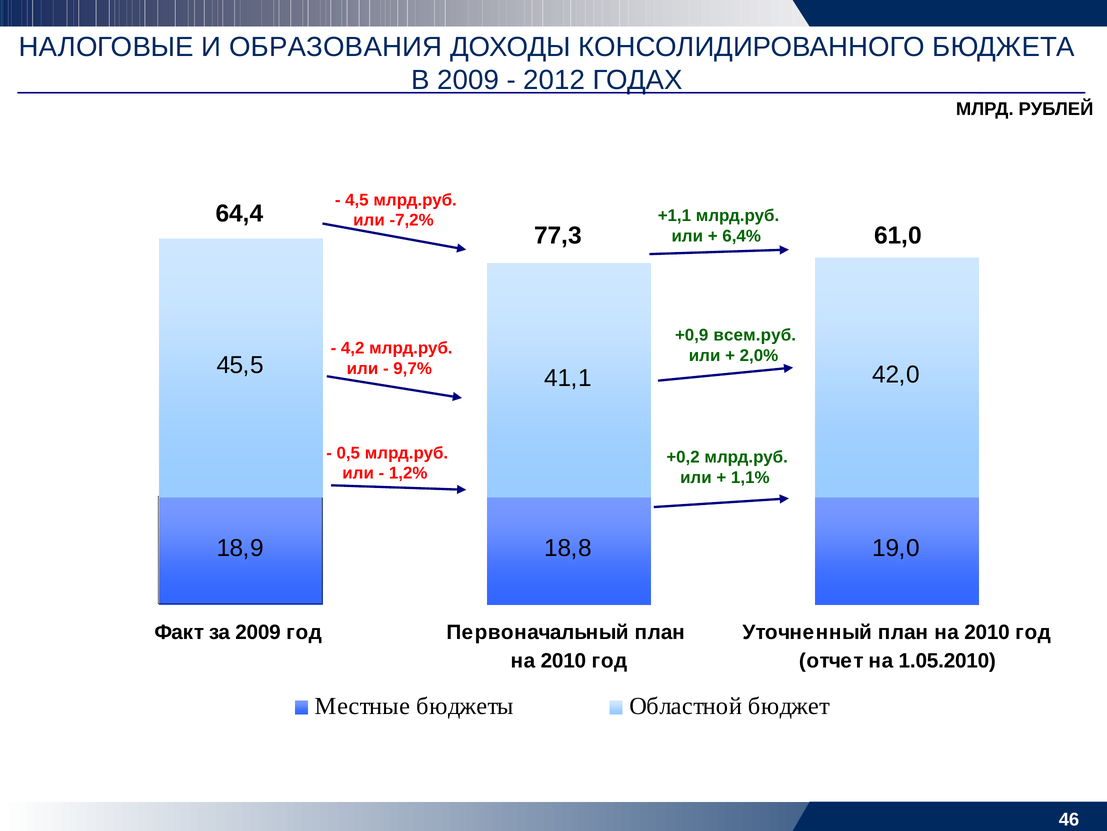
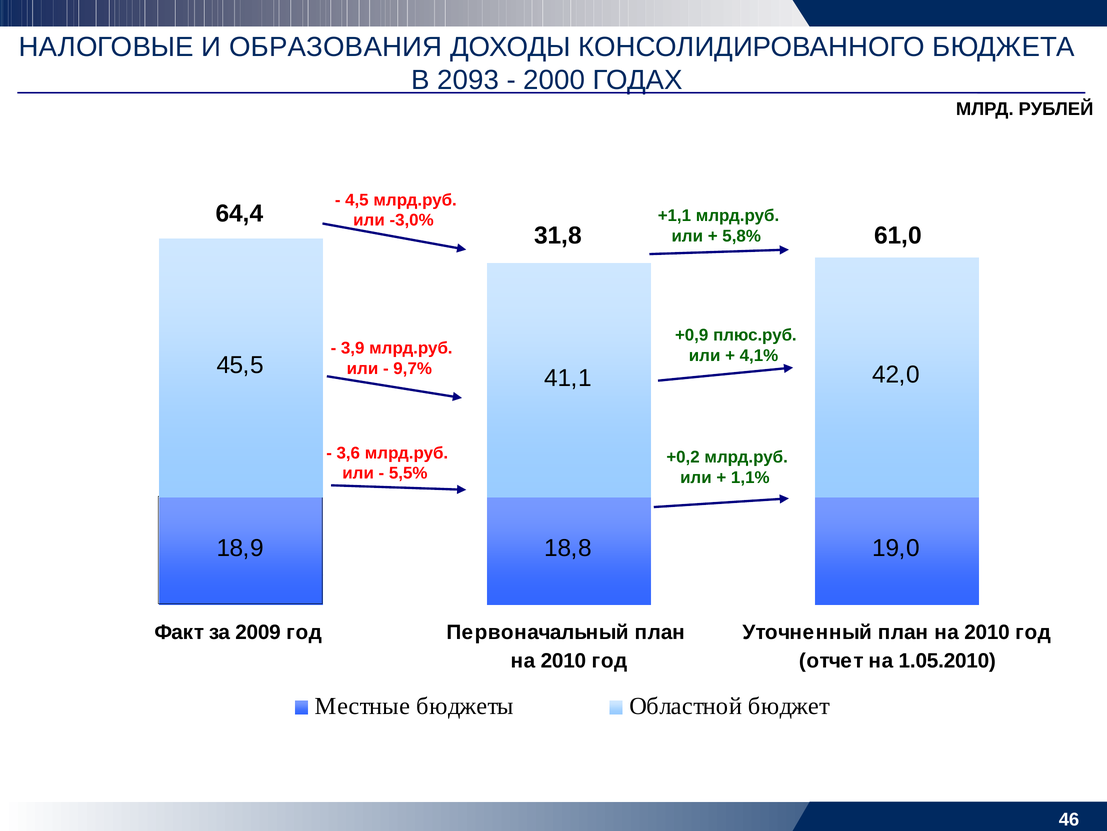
В 2009: 2009 -> 2093 (468, 80)
2012: 2012 -> 2000 (554, 80)
-7,2%: -7,2% -> -3,0% (412, 220)
77,3: 77,3 -> 31,8 (558, 235)
6,4%: 6,4% -> 5,8% (742, 236)
всем.руб: всем.руб -> плюс.руб (755, 335)
4,2: 4,2 -> 3,9 (353, 348)
2,0%: 2,0% -> 4,1% (759, 355)
0,5: 0,5 -> 3,6 (348, 453)
1,2%: 1,2% -> 5,5% (408, 473)
